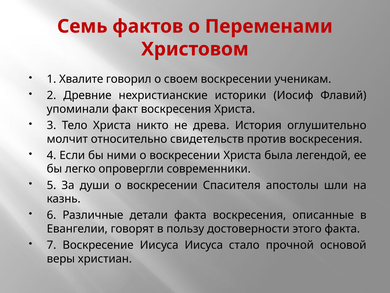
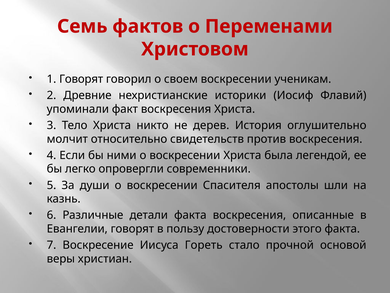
1 Хвалите: Хвалите -> Говорят (81, 79)
древа: древа -> дерев (211, 125)
Иисуса Иисуса: Иисуса -> Гореть (204, 245)
